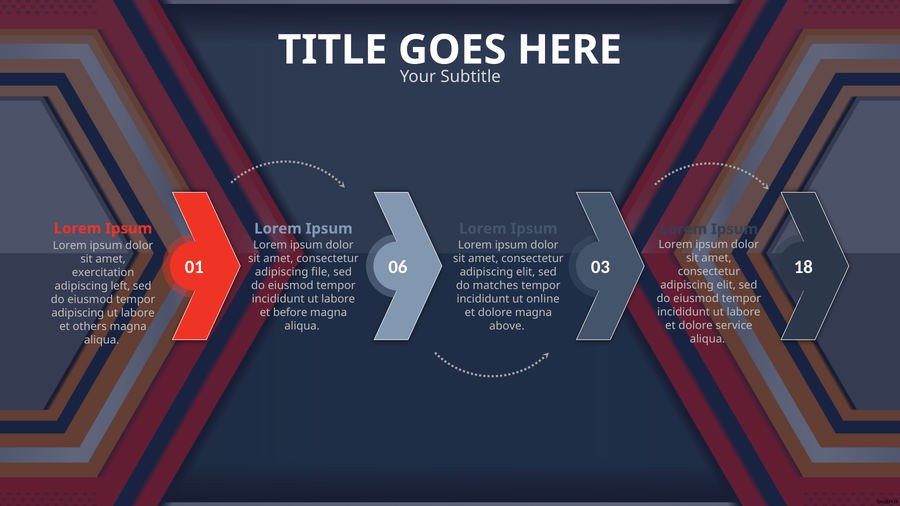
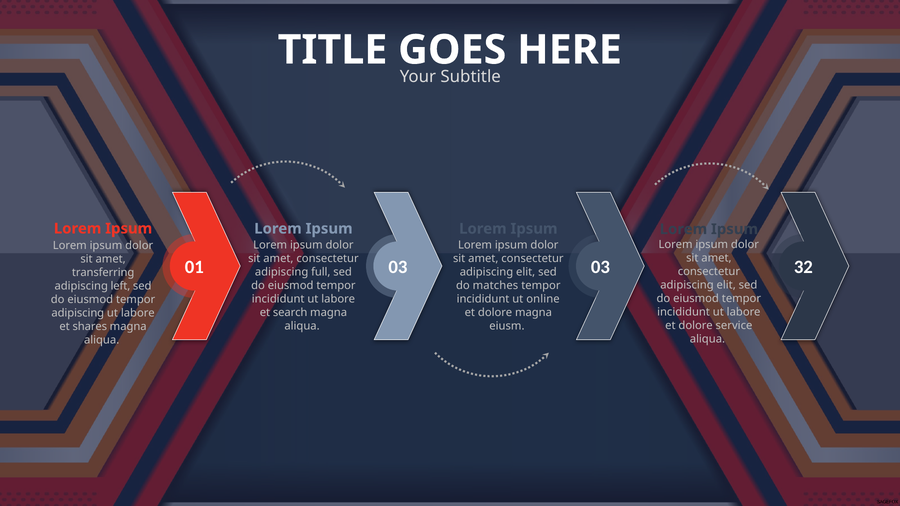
01 06: 06 -> 03 (398, 267)
18: 18 -> 32 (803, 267)
file: file -> full (321, 272)
exercitation: exercitation -> transferring (103, 273)
before: before -> search (290, 313)
above: above -> eiusm (507, 326)
others: others -> shares (90, 327)
